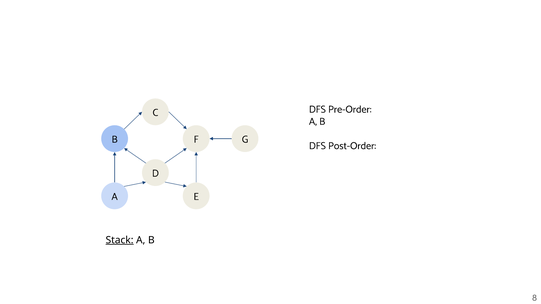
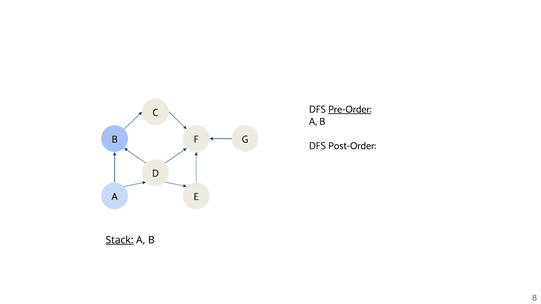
Pre-Order underline: none -> present (350, 109)
